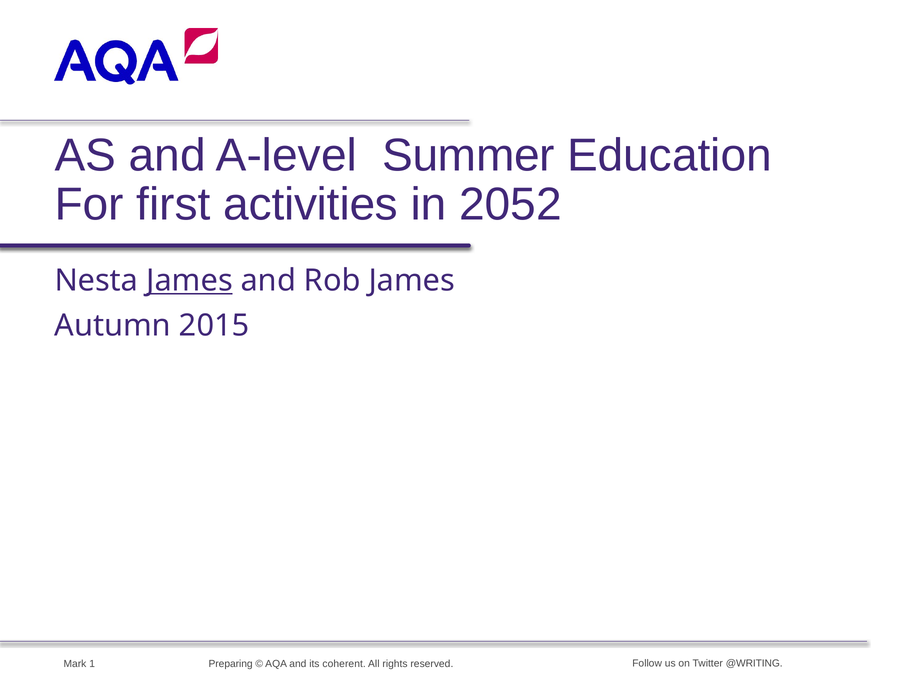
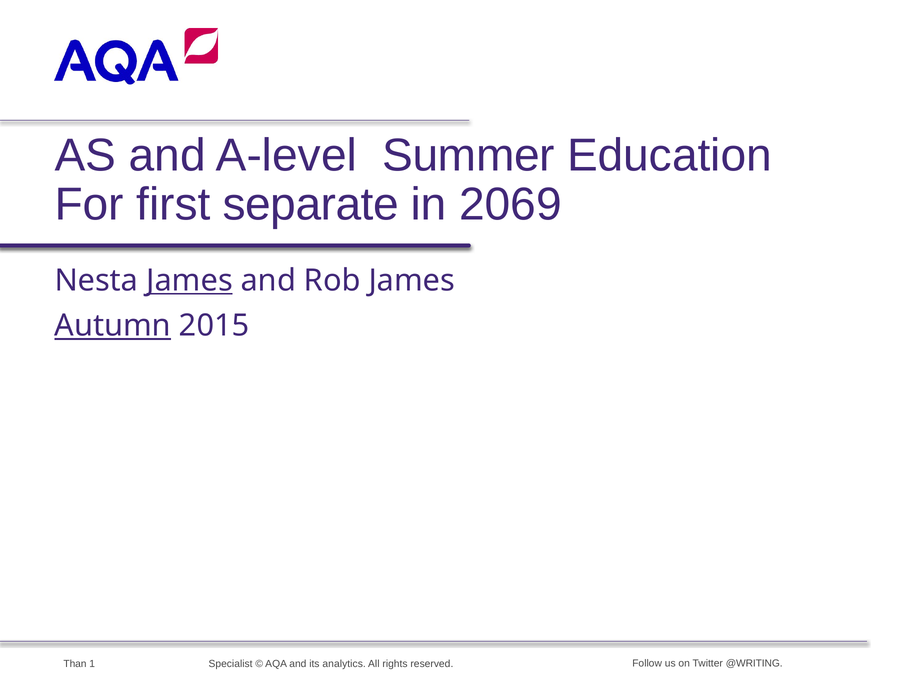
activities: activities -> separate (311, 205)
2052: 2052 -> 2069 (511, 205)
Autumn underline: none -> present (113, 326)
Mark: Mark -> Than (75, 664)
Preparing: Preparing -> Specialist (231, 664)
coherent: coherent -> analytics (344, 664)
